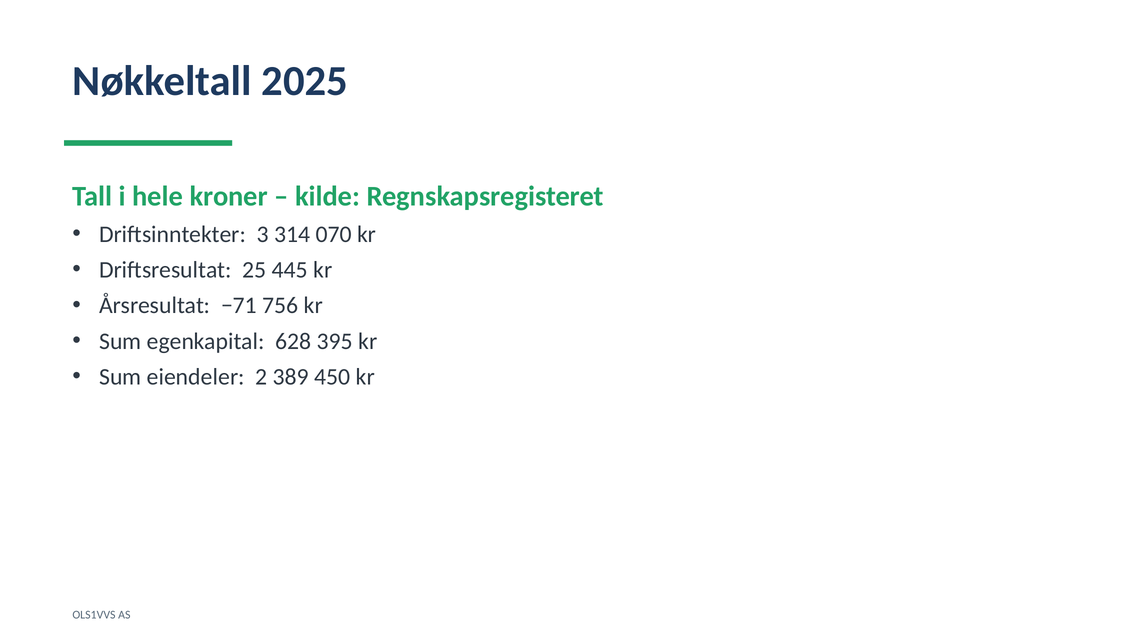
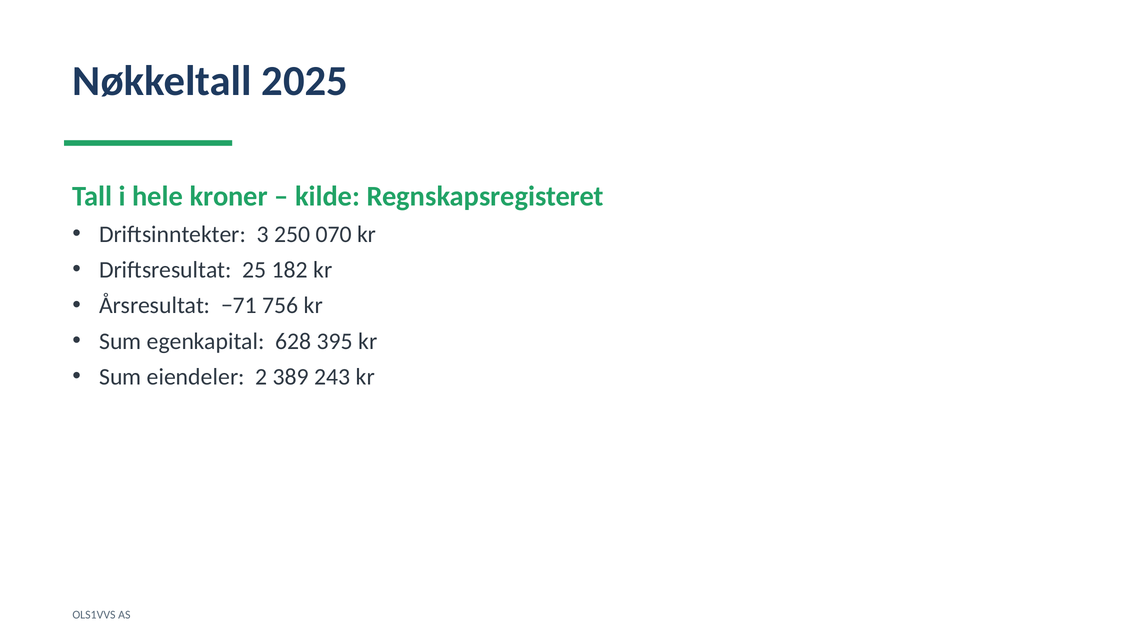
314: 314 -> 250 (292, 234)
445: 445 -> 182 (290, 270)
450: 450 -> 243 (332, 377)
